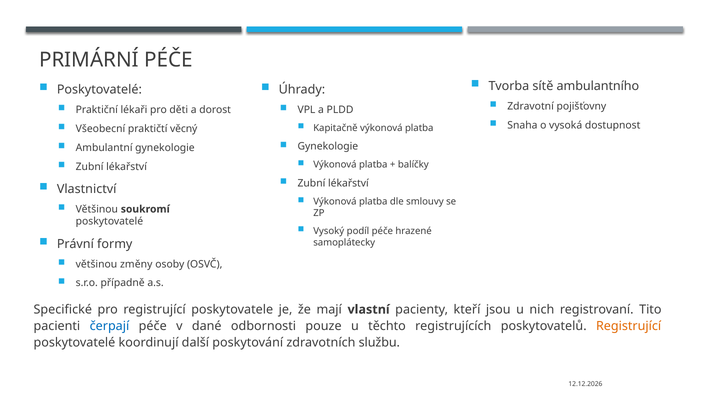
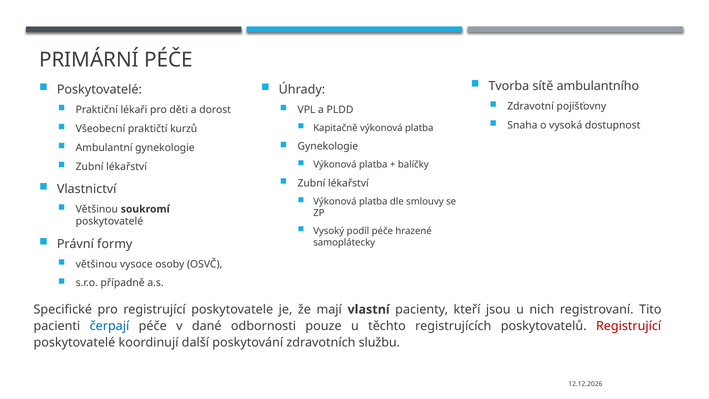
věcný: věcný -> kurzů (184, 129)
změny: změny -> vysoce (136, 264)
Registrující colour: orange -> red (629, 326)
